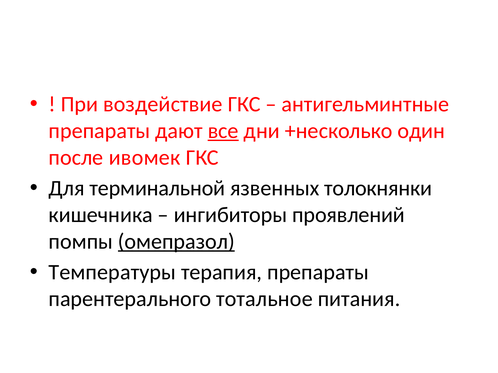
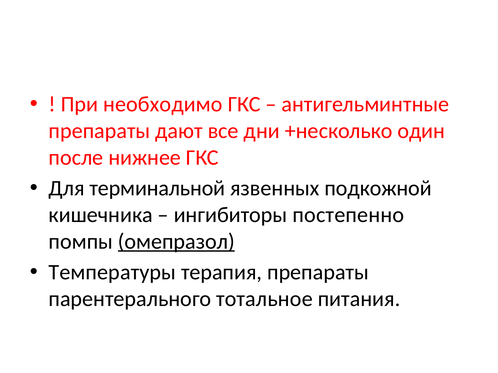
воздействие: воздействие -> необходимо (163, 104)
все underline: present -> none (223, 131)
ивомек: ивомек -> нижнее (145, 158)
толокнянки: толокнянки -> подкожной (378, 189)
проявлений: проявлений -> постепенно (348, 215)
